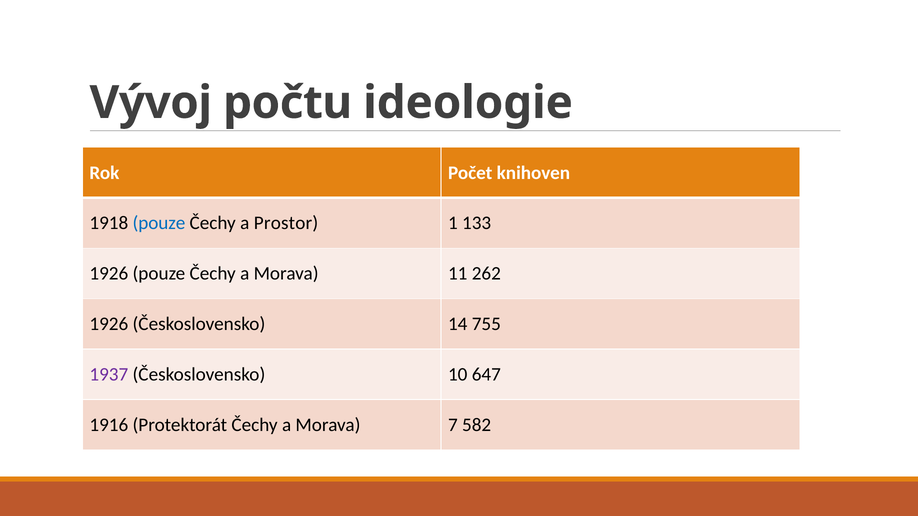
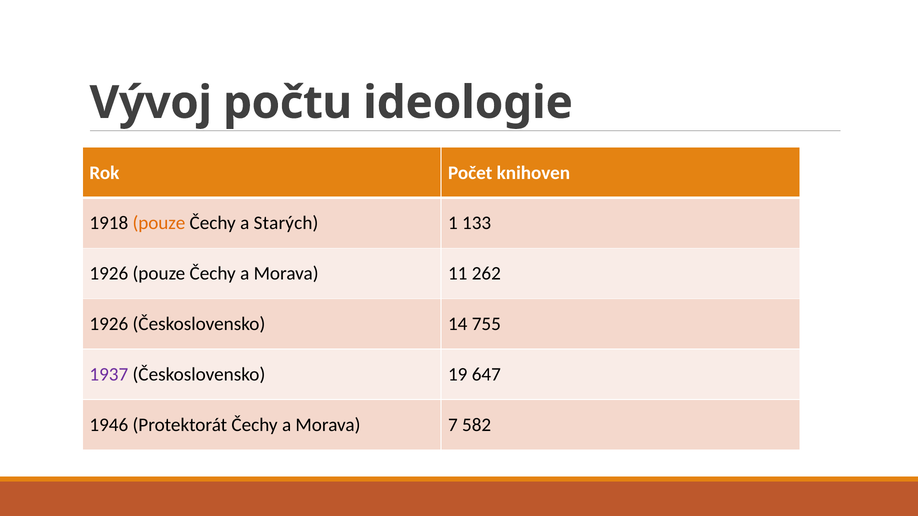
pouze colour: blue -> orange (159, 223)
Prostor: Prostor -> Starých (286, 223)
10: 10 -> 19 (458, 375)
1916: 1916 -> 1946 (109, 425)
